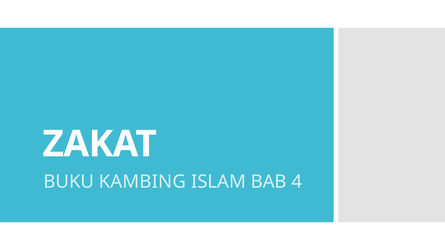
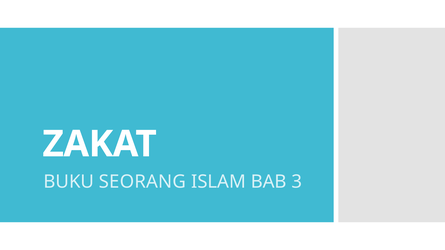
KAMBING: KAMBING -> SEORANG (142, 182)
4: 4 -> 3 (297, 182)
